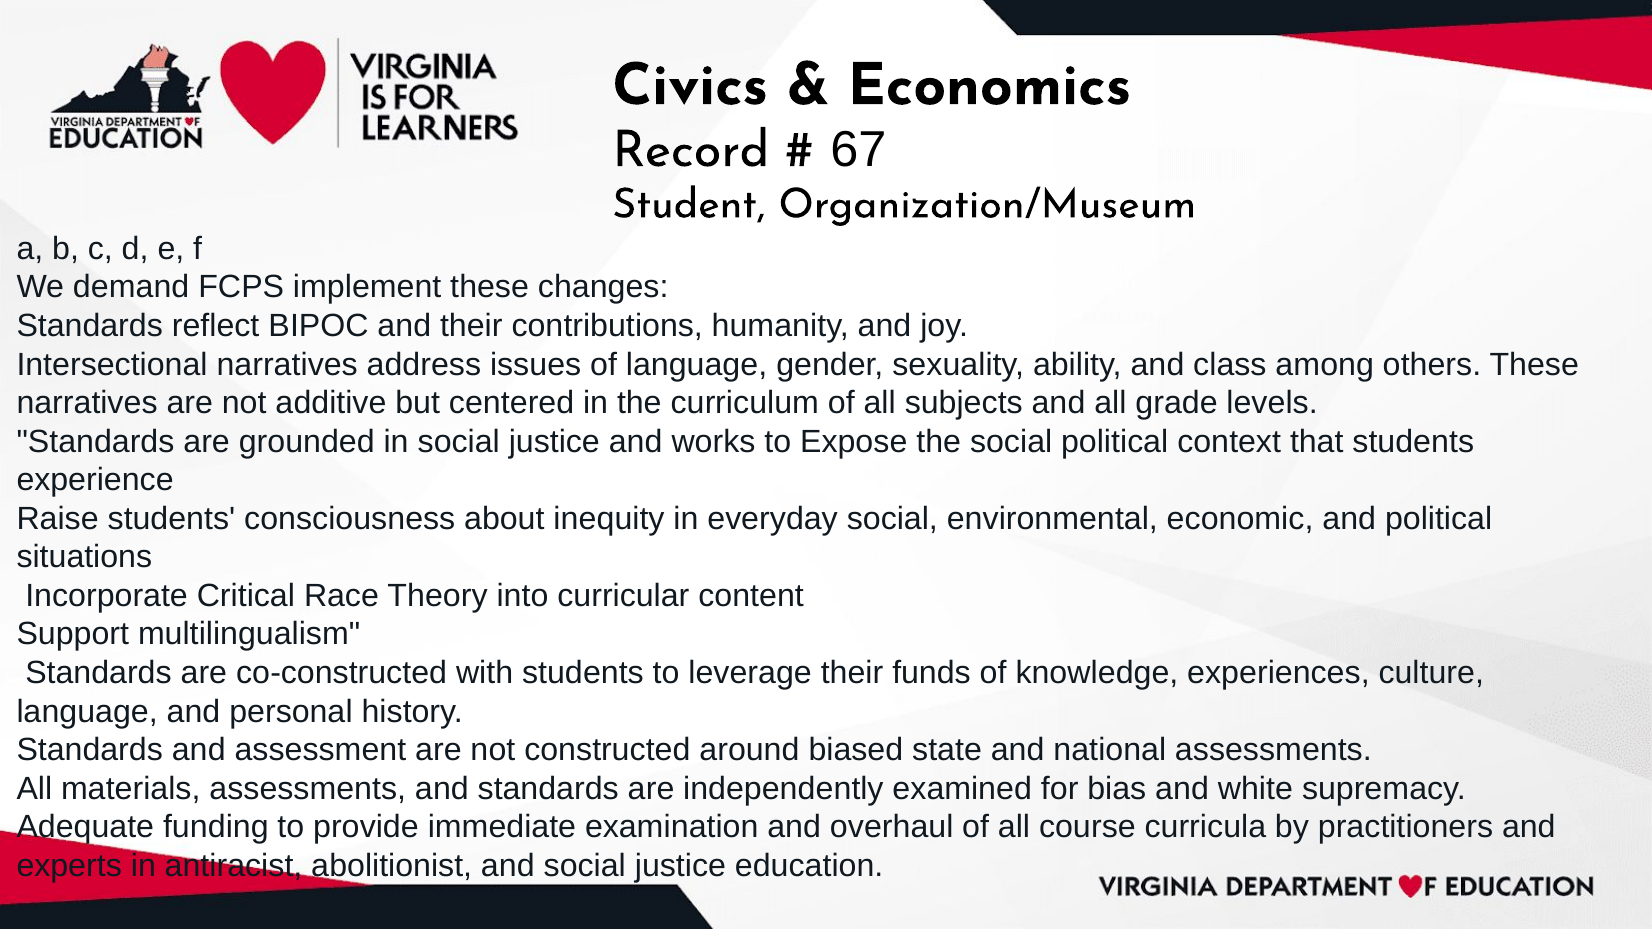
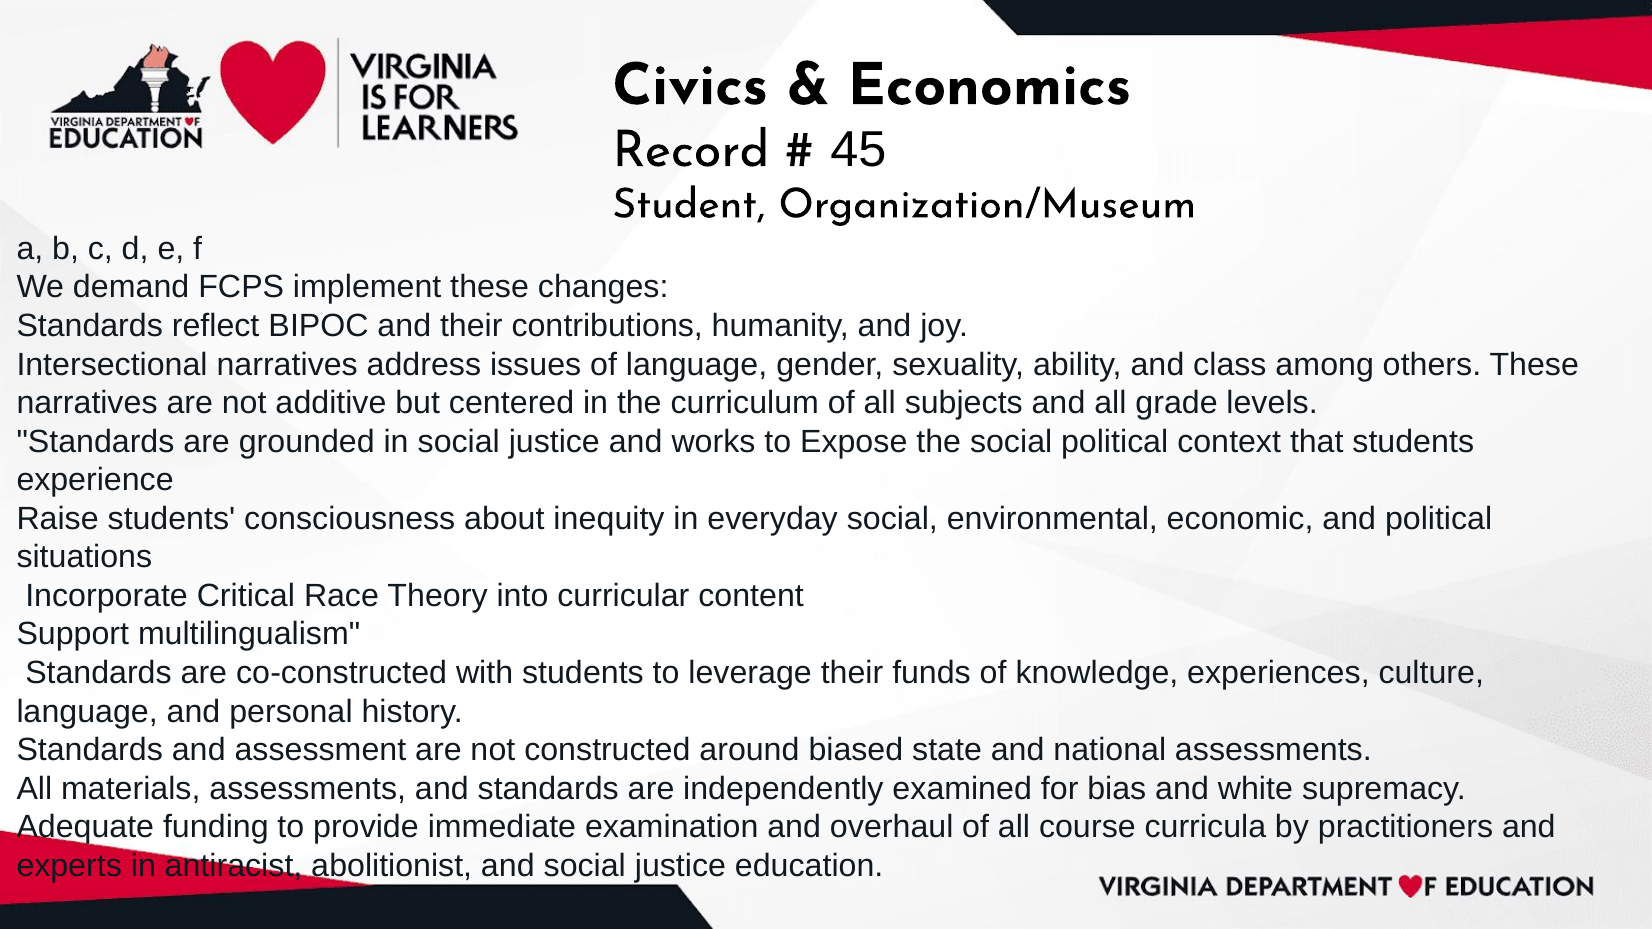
67: 67 -> 45 (858, 149)
